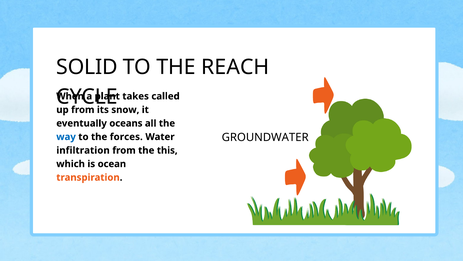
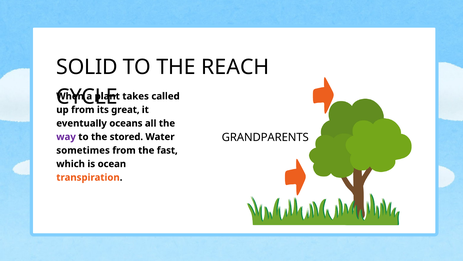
snow: snow -> great (125, 110)
GROUNDWATER: GROUNDWATER -> GRANDPARENTS (265, 137)
way colour: blue -> purple (66, 137)
forces: forces -> stored (126, 137)
infiltration: infiltration -> sometimes (83, 150)
this: this -> fast (167, 150)
